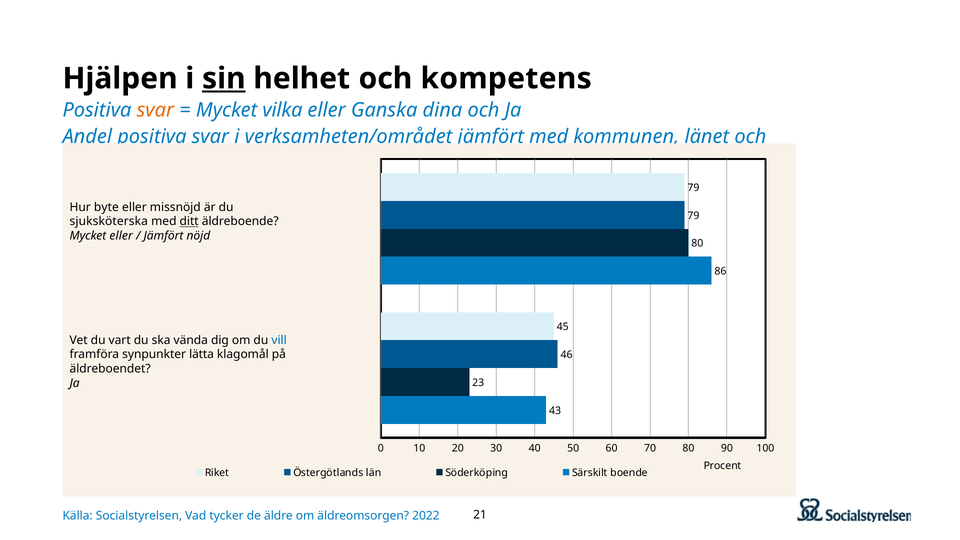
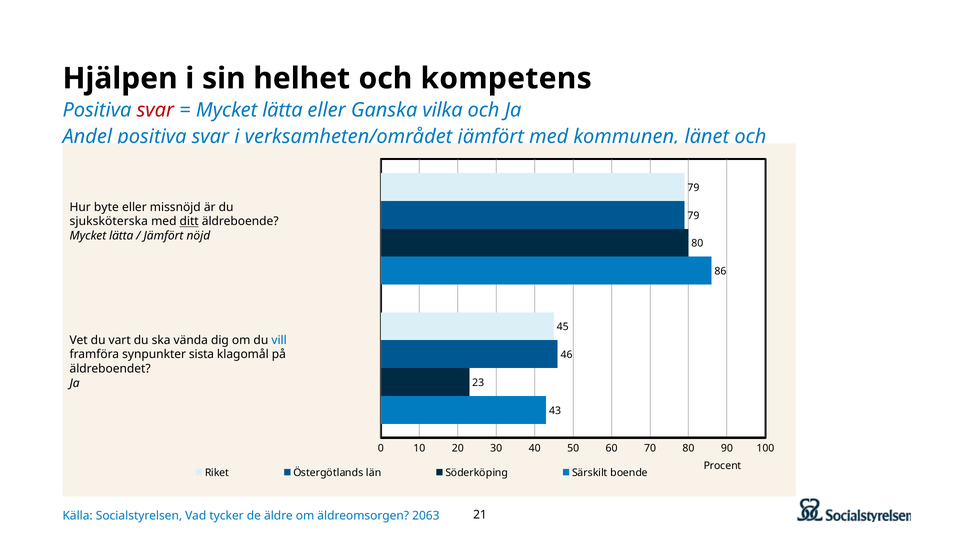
sin underline: present -> none (224, 78)
svar colour: orange -> red (155, 110)
vilka: vilka -> lätta (282, 110)
dina: dina -> vilka (443, 110)
eller: eller -> lätta (121, 236)
lätta: lätta -> sista (202, 355)
2022: 2022 -> 2063 (426, 516)
